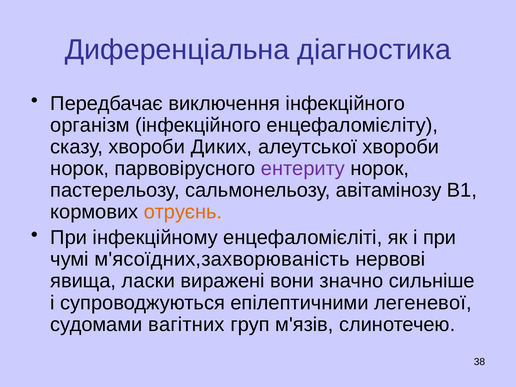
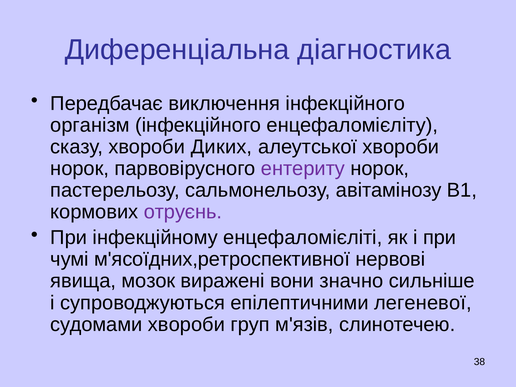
отруєнь colour: orange -> purple (183, 212)
м'ясоїдних,захворюваність: м'ясоїдних,захворюваність -> м'ясоїдних,ретроспективної (222, 259)
ласки: ласки -> мозок (148, 281)
судомами вагітних: вагітних -> хвороби (186, 324)
